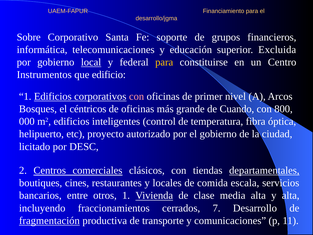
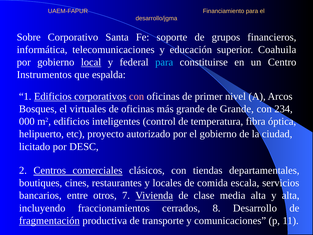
Excluida: Excluida -> Coahuila (277, 50)
para colour: yellow -> light blue (164, 62)
edificio: edificio -> espalda (109, 75)
céntricos: céntricos -> virtuales (88, 109)
de Cuando: Cuando -> Grande (237, 109)
800: 800 -> 234 (283, 109)
departamentales underline: present -> none (264, 170)
otros 1: 1 -> 7 (126, 195)
7: 7 -> 8 (217, 208)
